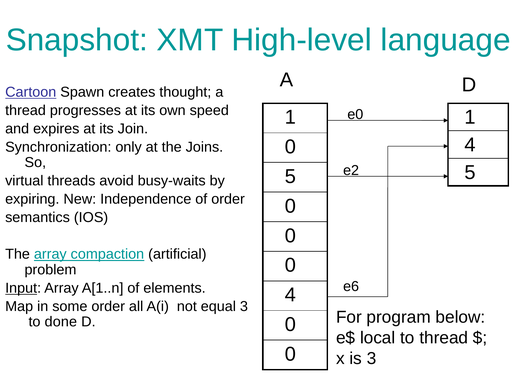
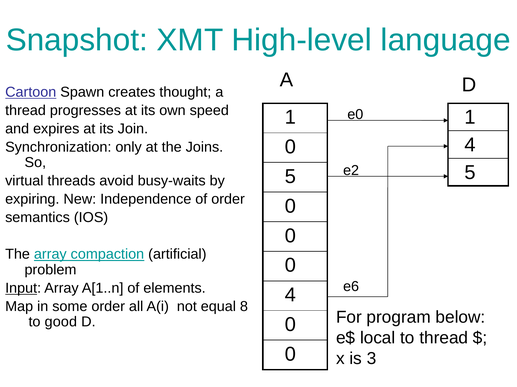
equal 3: 3 -> 8 (244, 307)
done: done -> good (61, 322)
